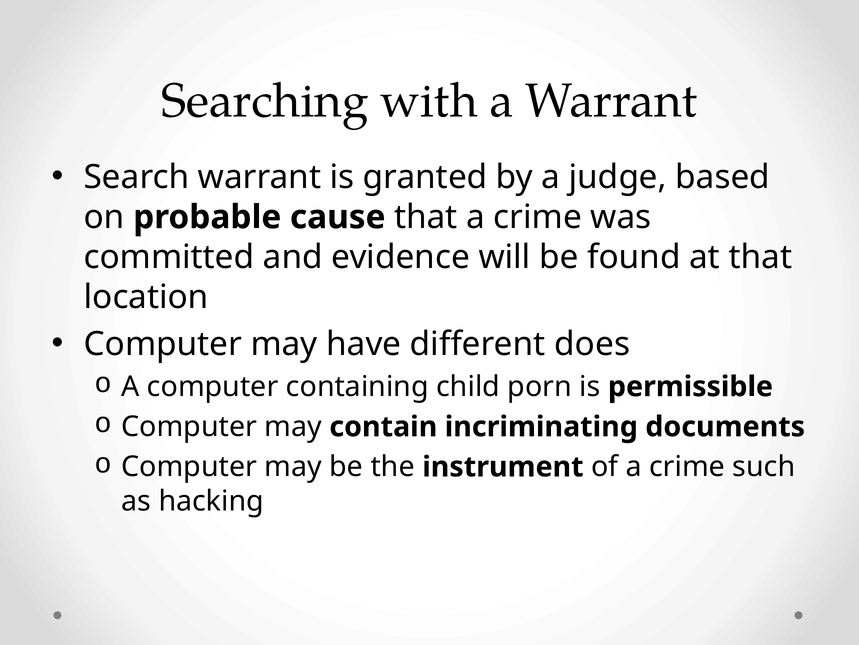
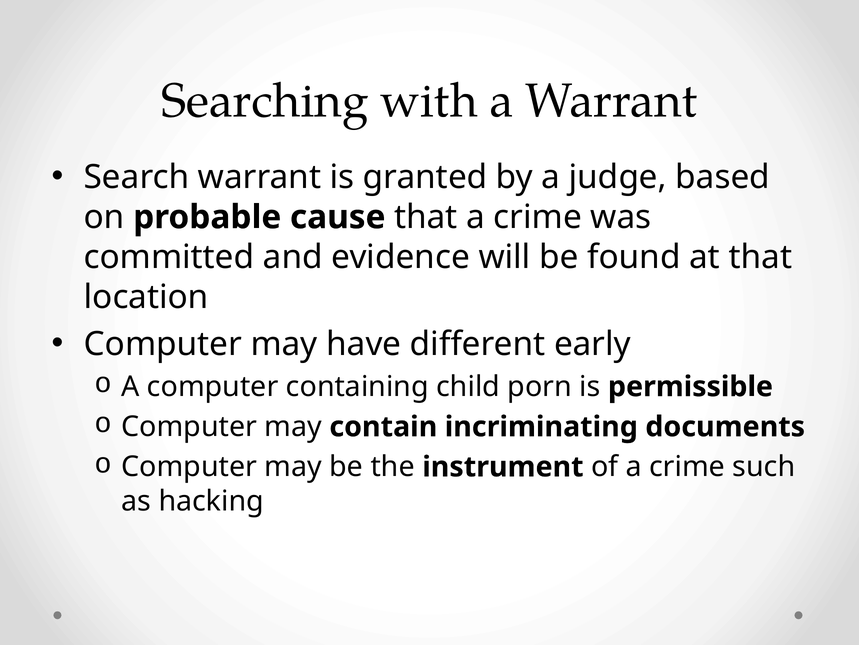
does: does -> early (592, 344)
